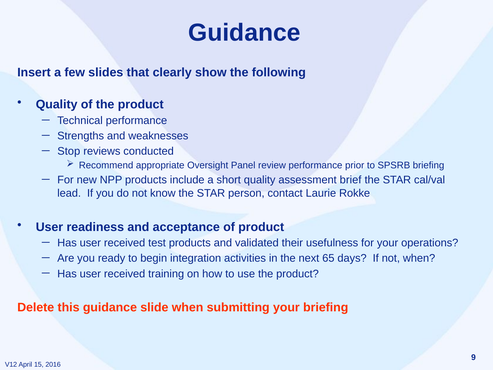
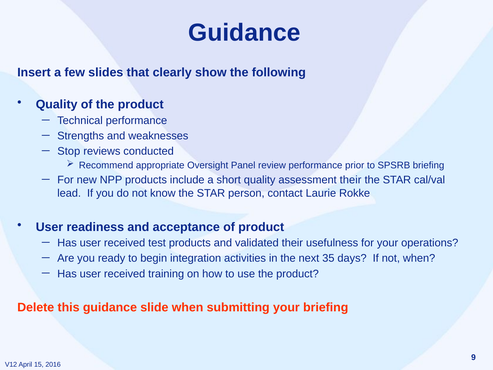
assessment brief: brief -> their (351, 180)
65: 65 -> 35 (328, 258)
